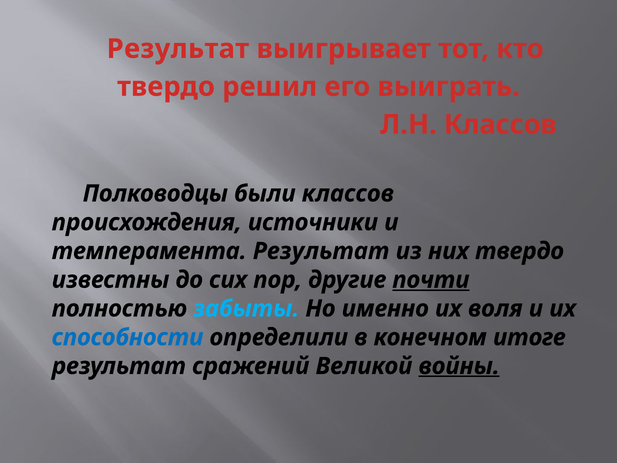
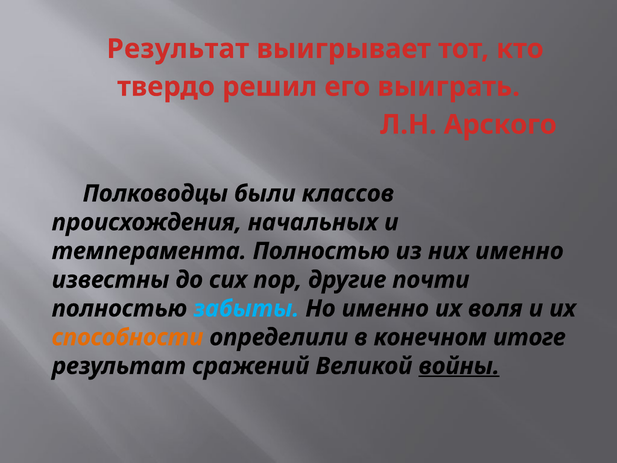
Л.Н Классов: Классов -> Арского (500, 125)
источники: источники -> начальных (313, 222)
темперамента Результат: Результат -> Полностью (321, 251)
них твердо: твердо -> именно (519, 251)
почти underline: present -> none (431, 280)
способности colour: blue -> orange (128, 337)
